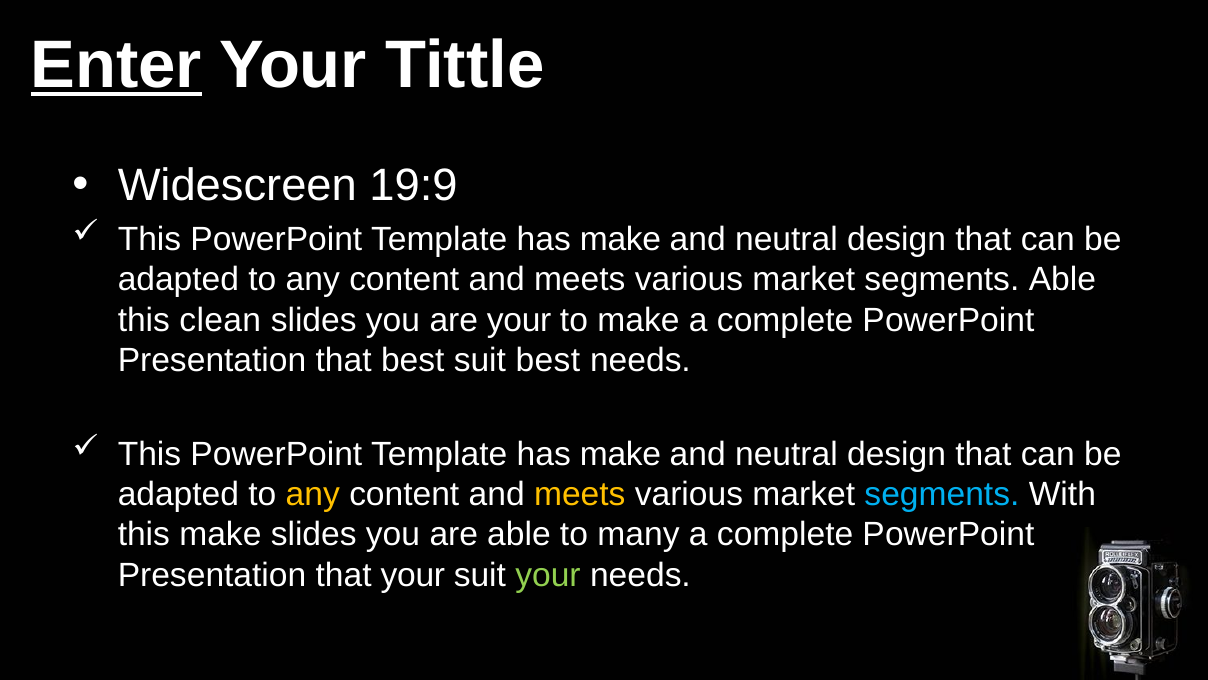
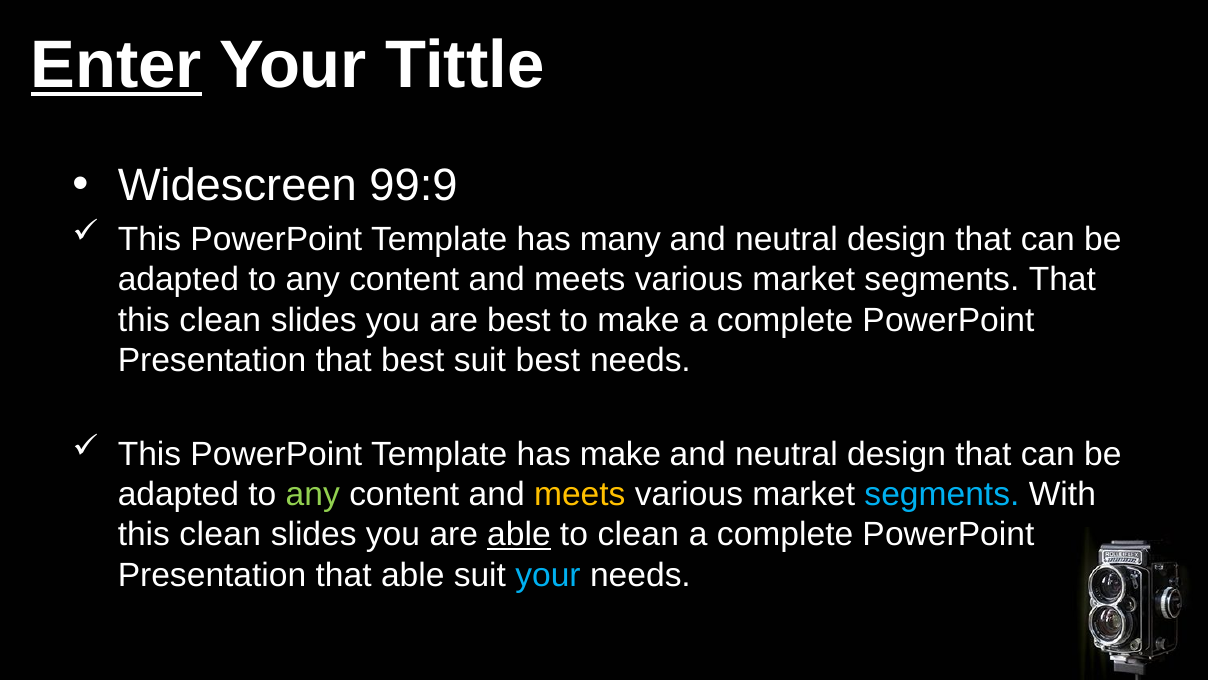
19:9: 19:9 -> 99:9 (414, 186)
make: make -> many (620, 239)
segments Able: Able -> That (1062, 279)
are your: your -> best (519, 320)
any colour: yellow -> light green (313, 494)
make: make -> clean (220, 535)
able underline: none -> present (519, 535)
to many: many -> clean (638, 535)
that your: your -> able (413, 575)
your colour: light green -> light blue (548, 575)
